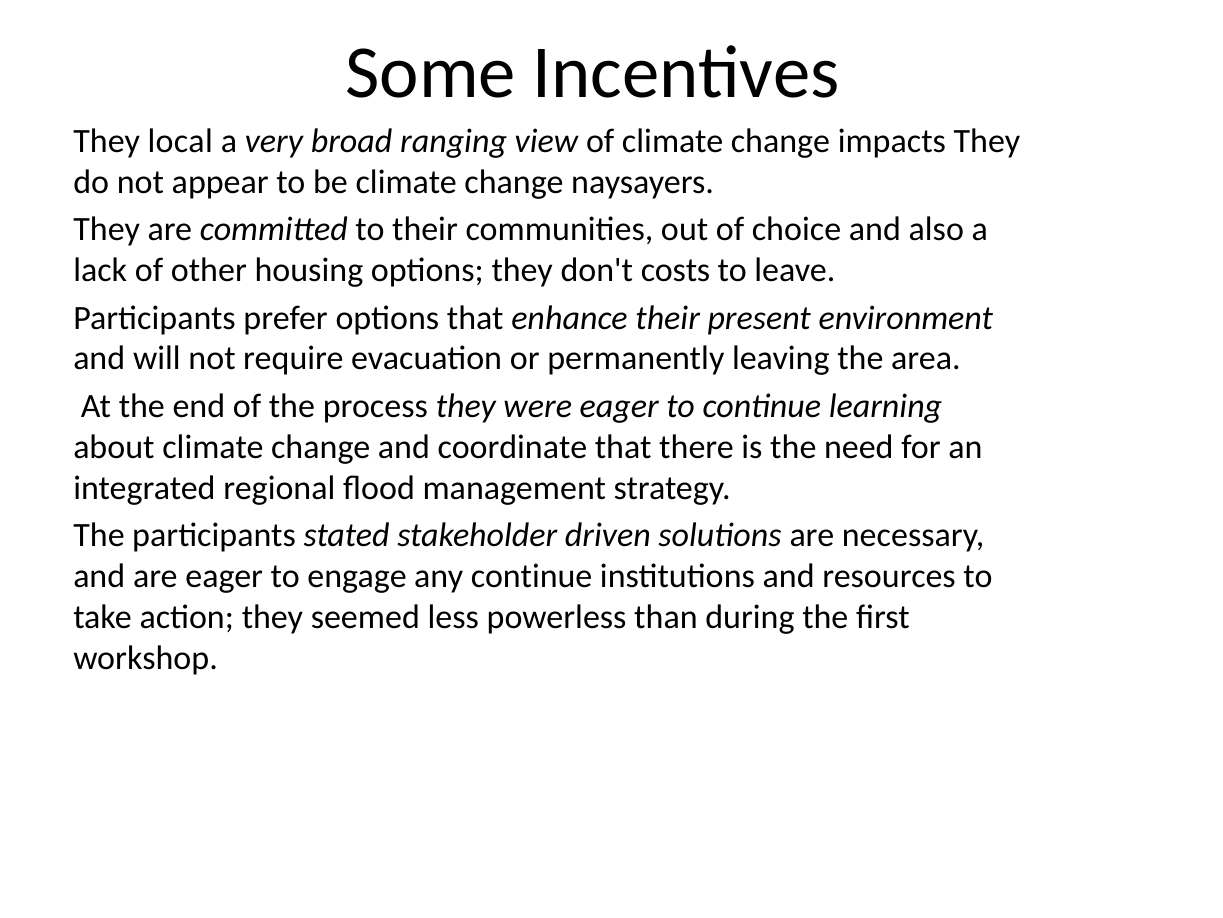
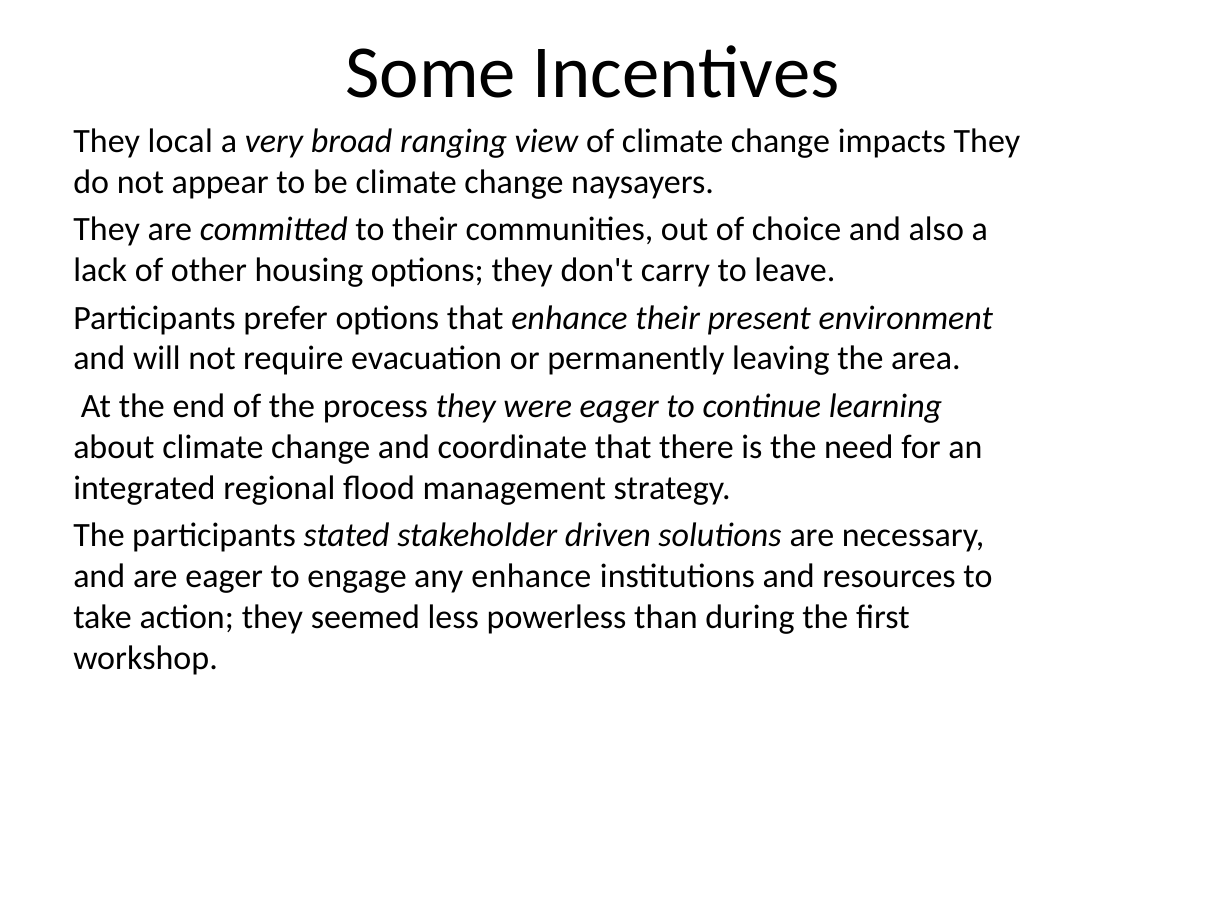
costs: costs -> carry (675, 270)
any continue: continue -> enhance (531, 576)
